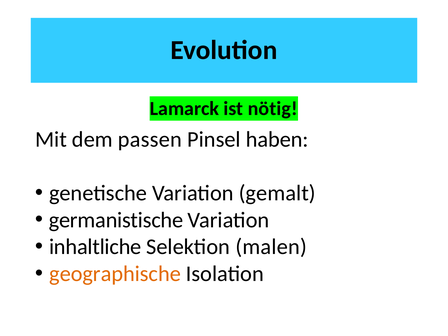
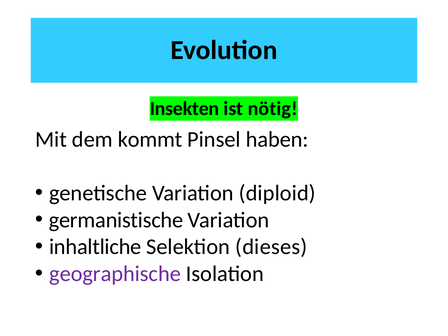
Lamarck: Lamarck -> Insekten (185, 109)
passen: passen -> kommt (150, 139)
gemalt: gemalt -> diploid (277, 193)
malen: malen -> dieses (271, 247)
geographische colour: orange -> purple (115, 274)
